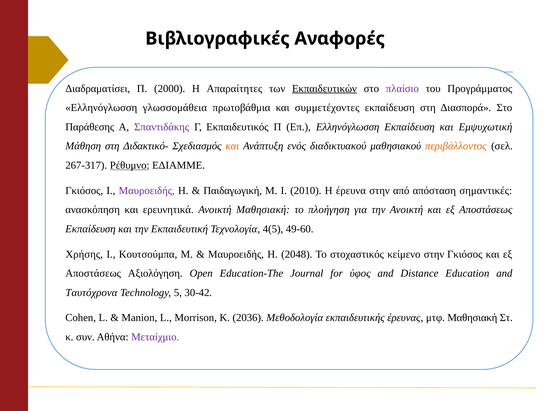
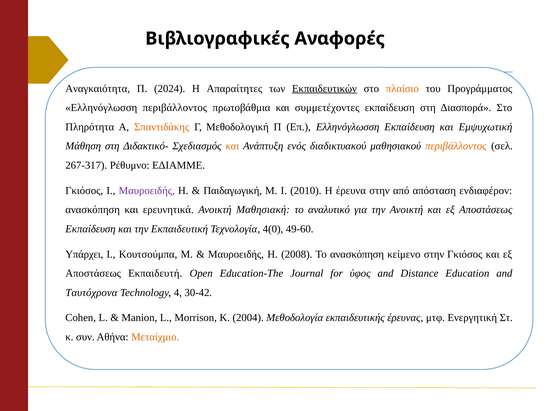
Διαδραματίσει: Διαδραματίσει -> Αναγκαιότητα (98, 89)
2000: 2000 -> 2024 (170, 89)
πλαίσιο colour: purple -> orange (402, 89)
Ελληνόγλωσση γλωσσομάθεια: γλωσσομάθεια -> περιβάλλοντος (175, 108)
Παράθεσης: Παράθεσης -> Πληρότητα (90, 127)
Σπαντιδάκης colour: purple -> orange (162, 127)
Εκπαιδευτικός: Εκπαιδευτικός -> Μεθοδολογική (237, 127)
Ρέθυμνο underline: present -> none (130, 165)
σημαντικές: σημαντικές -> ενδιαφέρον (486, 191)
πλοήγηση: πλοήγηση -> αναλυτικό (329, 210)
4(5: 4(5 -> 4(0 (273, 229)
Χρήσης: Χρήσης -> Υπάρχει (84, 254)
2048: 2048 -> 2008 (297, 254)
Το στοχαστικός: στοχαστικός -> ανασκόπηση (357, 254)
Αξιολόγηση: Αξιολόγηση -> Εκπαιδευτή (155, 273)
5: 5 -> 4 (178, 293)
2036: 2036 -> 2004 (248, 318)
μτφ Μαθησιακή: Μαθησιακή -> Ενεργητική (472, 318)
Μεταίχμιο colour: purple -> orange (155, 337)
